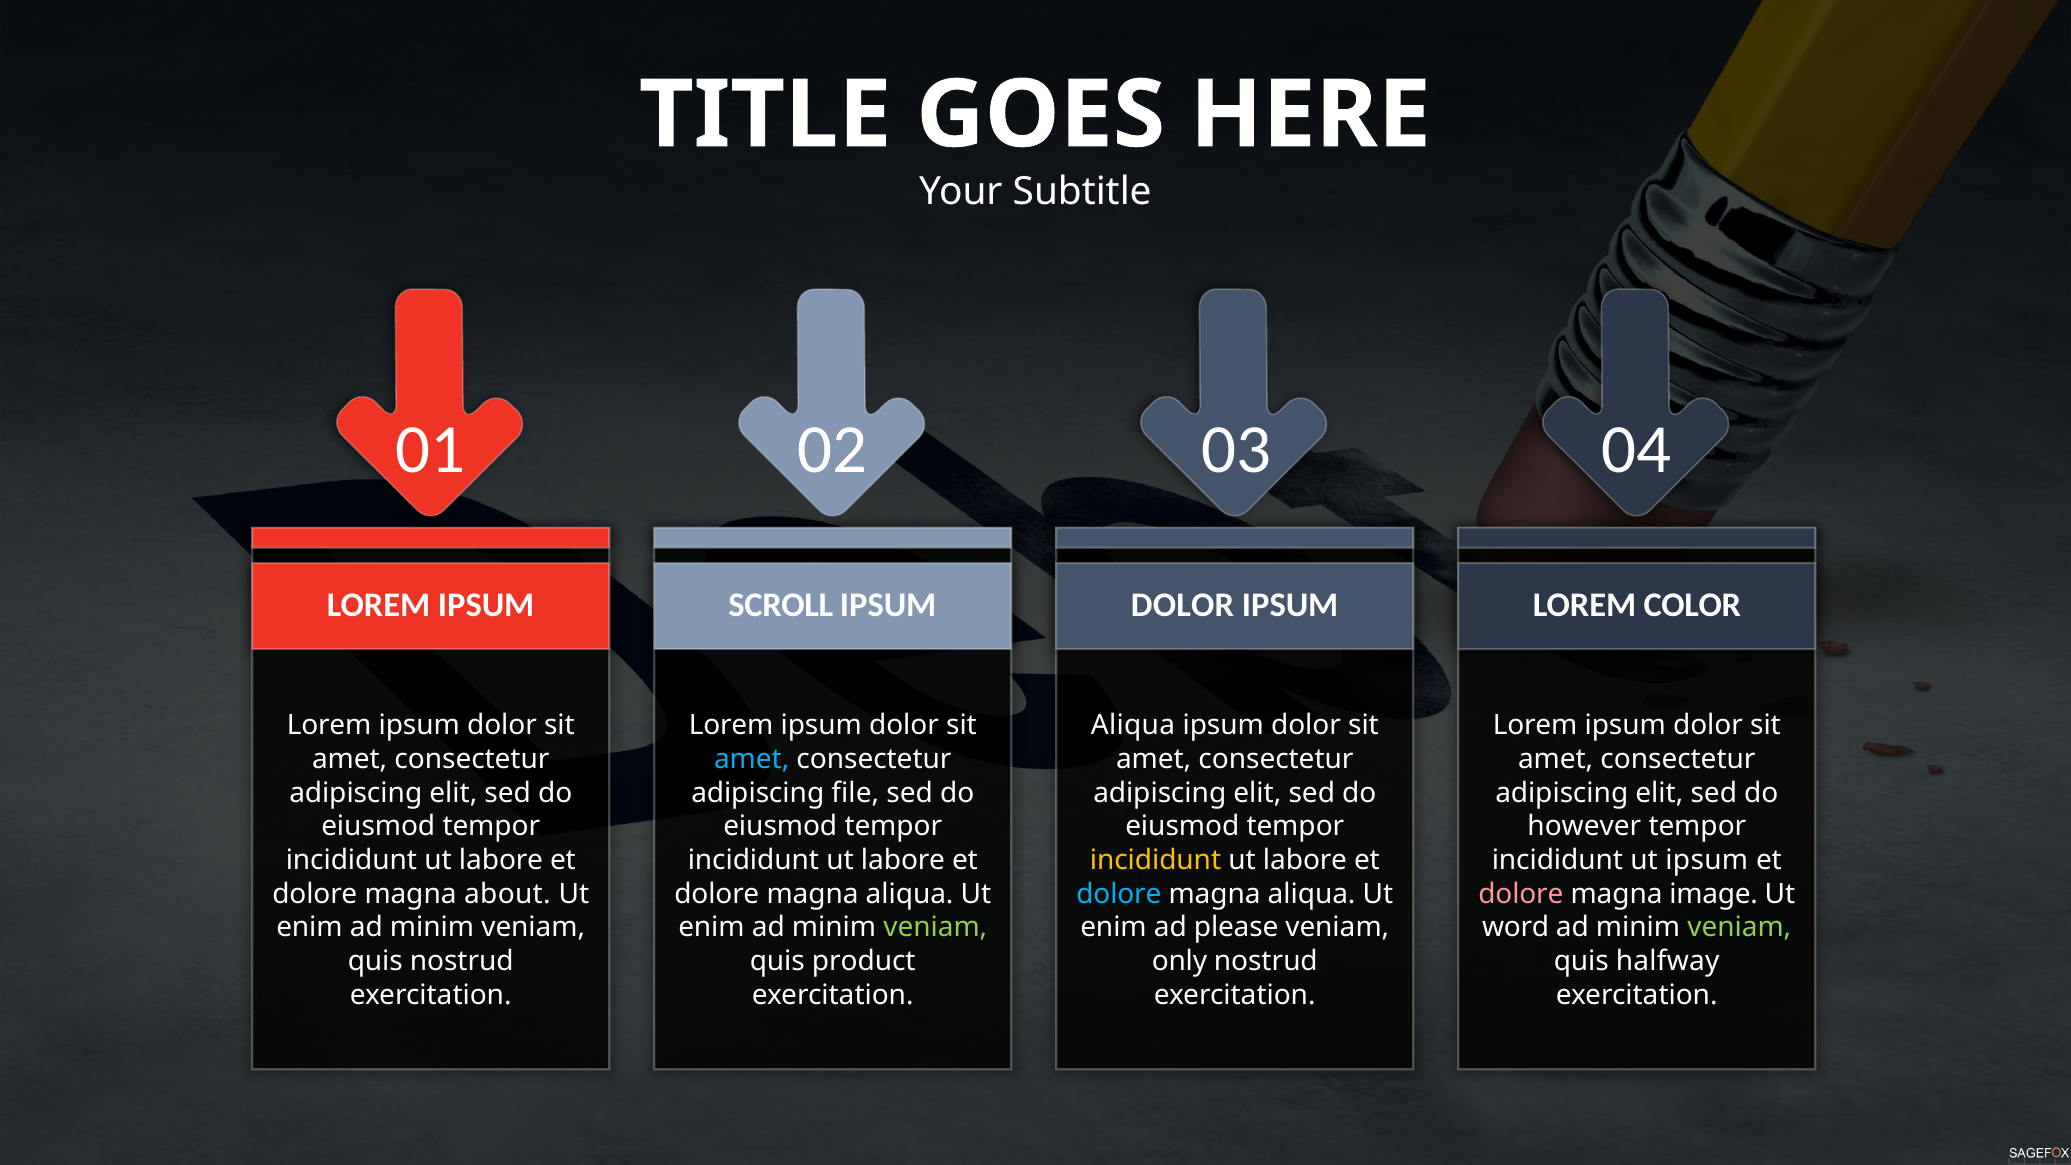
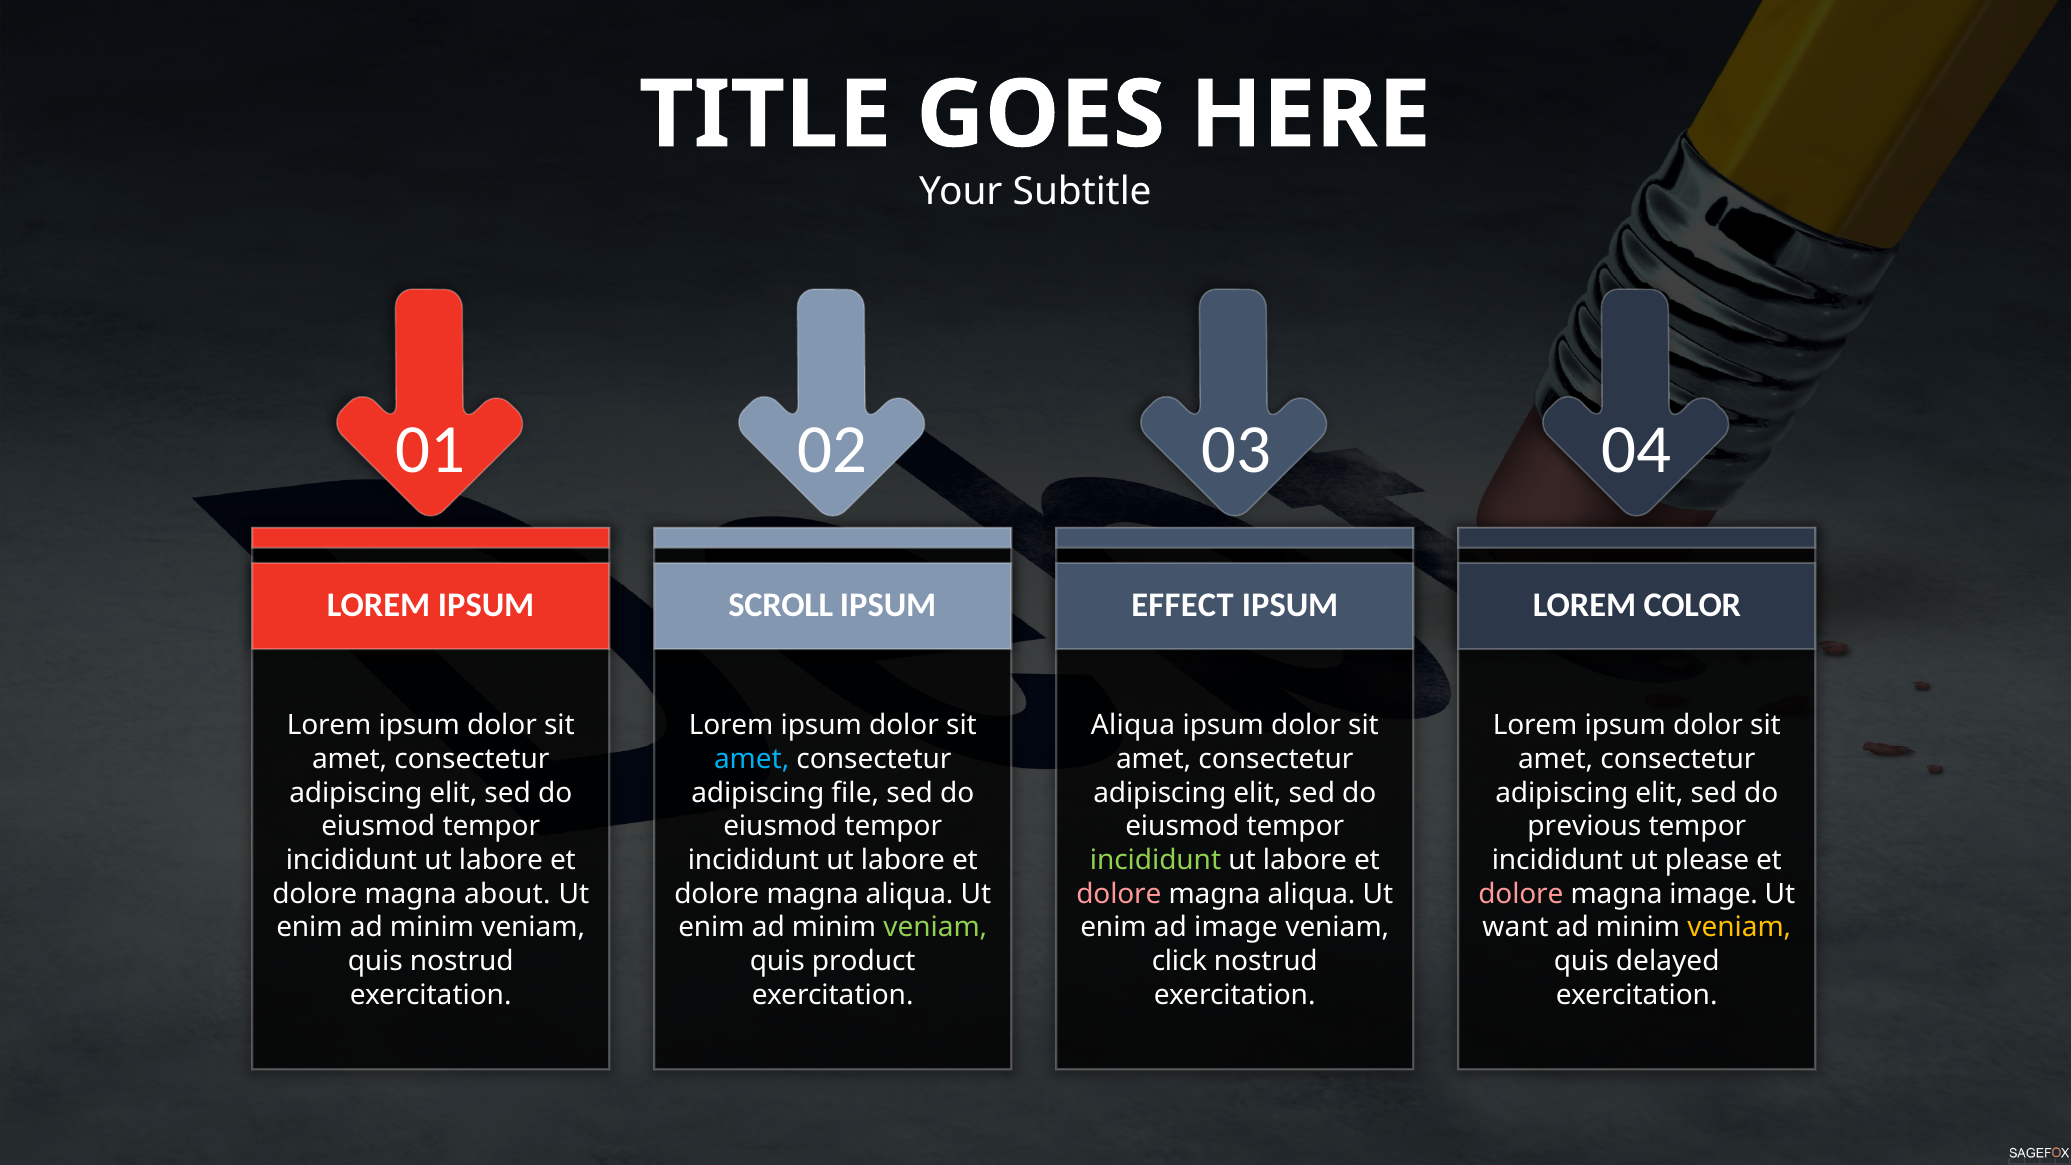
DOLOR: DOLOR -> EFFECT (1182, 606)
however: however -> previous (1584, 826)
incididunt colour: yellow -> light green (1155, 860)
ut ipsum: ipsum -> please (1707, 860)
dolore colour: light blue -> pink (1119, 894)
ad please: please -> image (1236, 928)
word: word -> want (1515, 928)
veniam colour: light green -> yellow (1739, 928)
only: only -> click (1179, 961)
halfway: halfway -> delayed (1668, 961)
